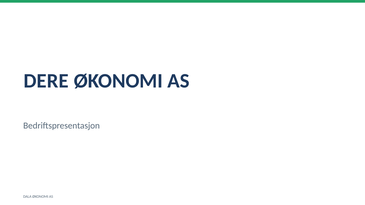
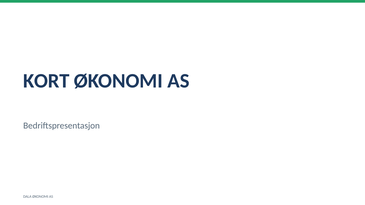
DERE: DERE -> KORT (46, 81)
